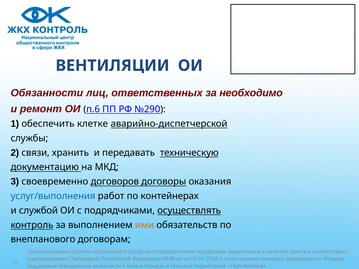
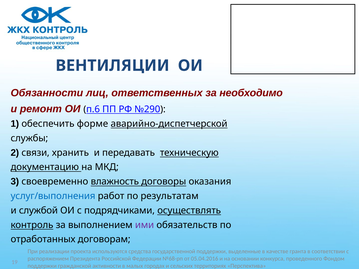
клетке: клетке -> форме (92, 124)
договоров: договоров -> влажность (115, 182)
контейнерах: контейнерах -> результатам (170, 196)
ими colour: orange -> purple (145, 225)
внепланового: внепланового -> отработанных (43, 240)
